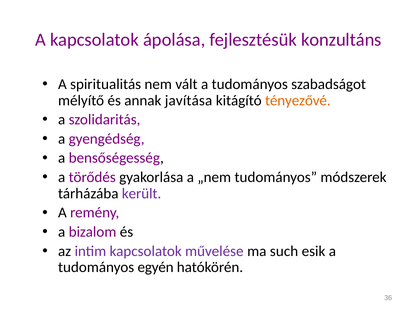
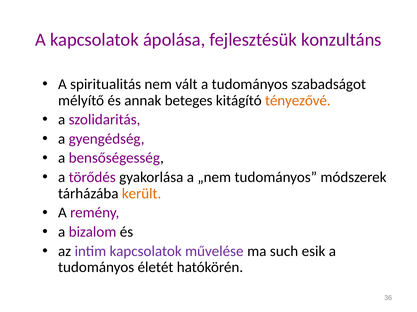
javítása: javítása -> beteges (189, 101)
került colour: purple -> orange (142, 194)
egyén: egyén -> életét (156, 268)
